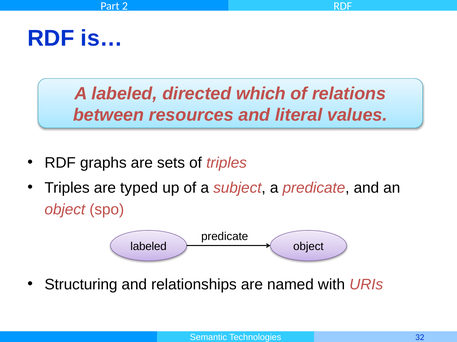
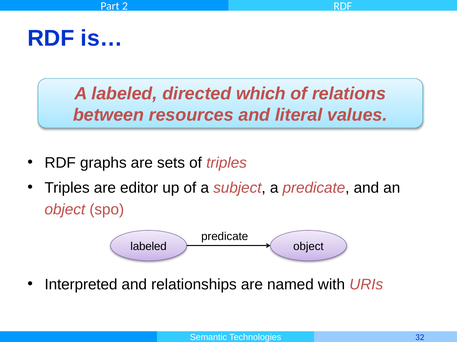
typed: typed -> editor (139, 188)
Structuring: Structuring -> Interpreted (81, 285)
